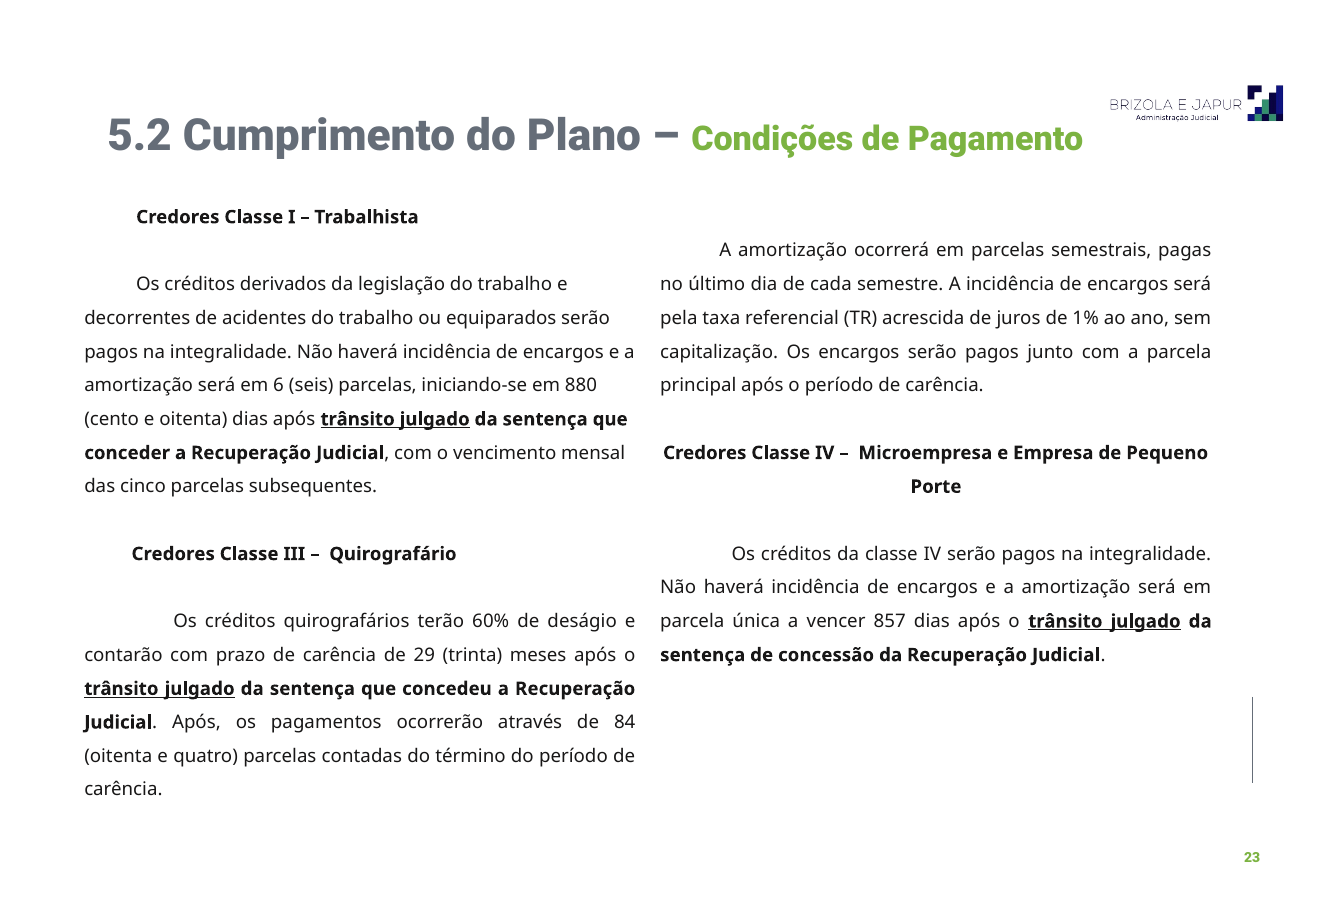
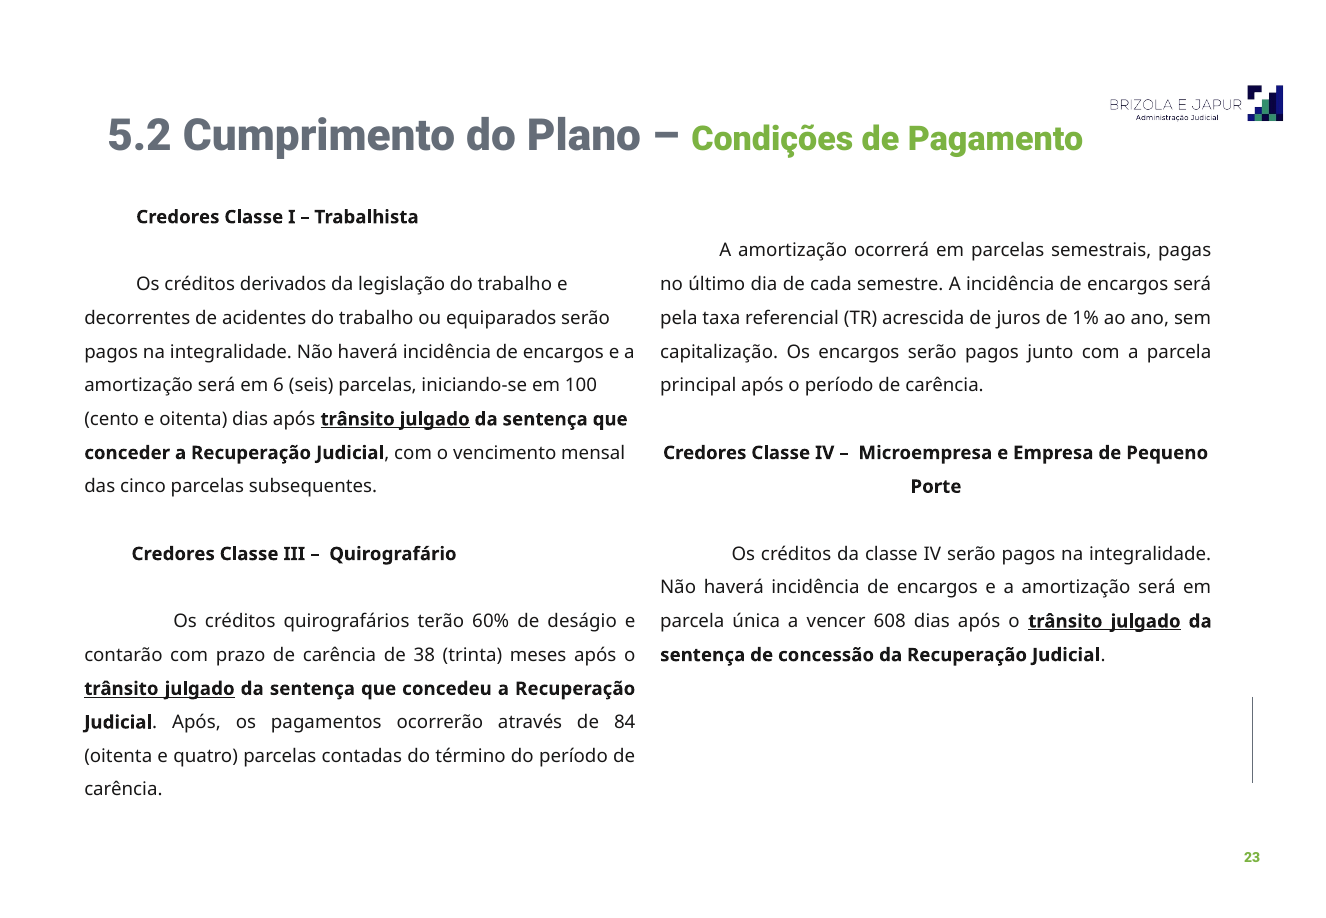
880: 880 -> 100 (581, 386)
857: 857 -> 608 (890, 621)
29: 29 -> 38 (424, 655)
